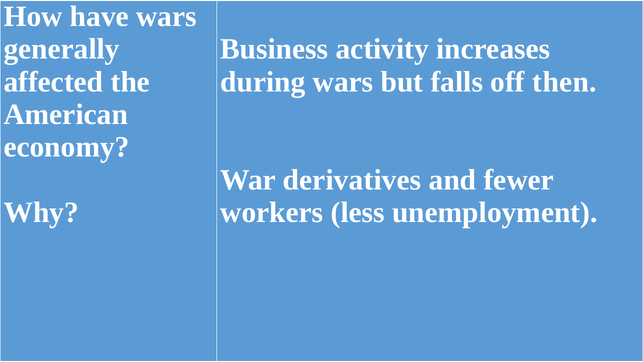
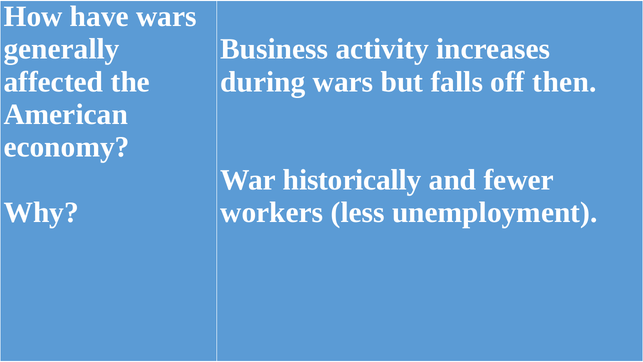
derivatives: derivatives -> historically (352, 180)
